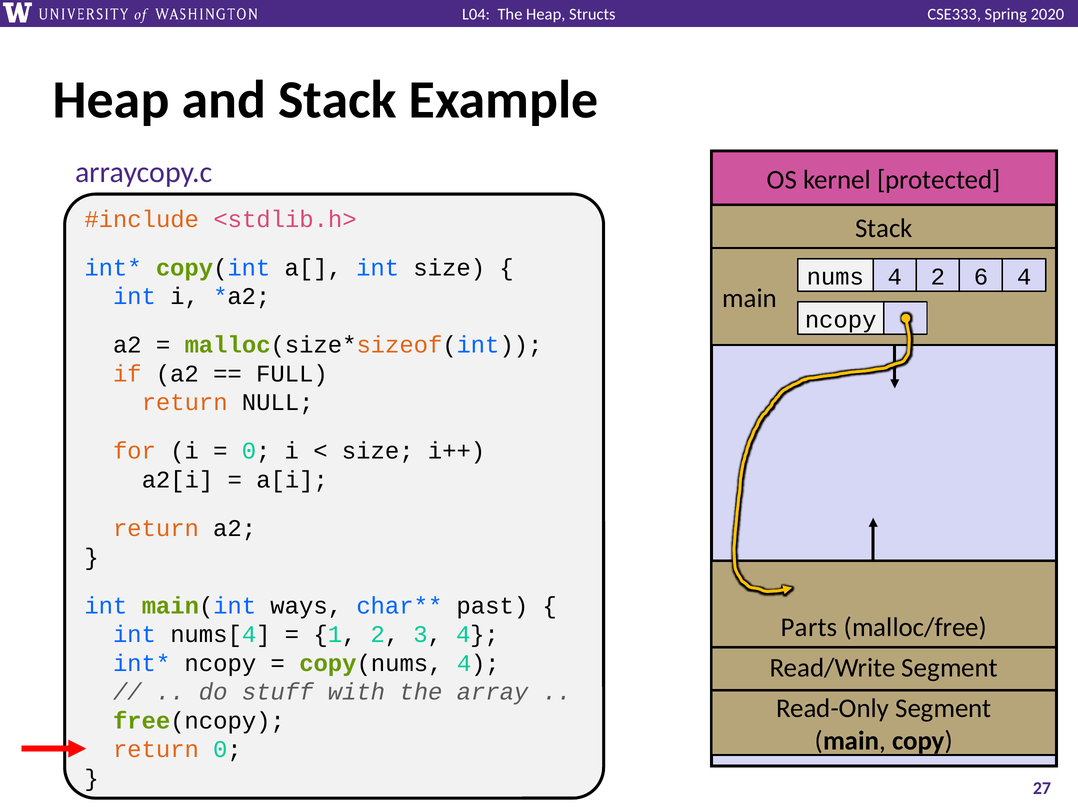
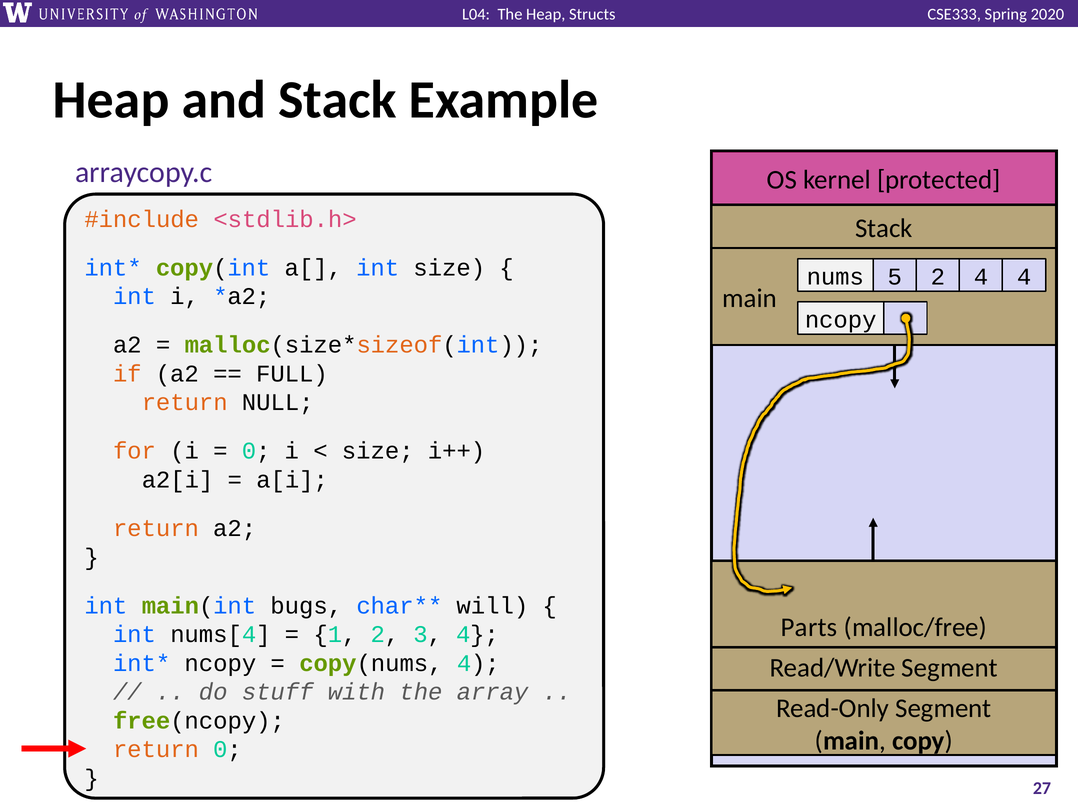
nums 4: 4 -> 5 (895, 276)
2 6: 6 -> 4 (981, 276)
ways: ways -> bugs (306, 605)
past: past -> will (492, 605)
